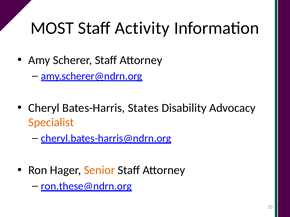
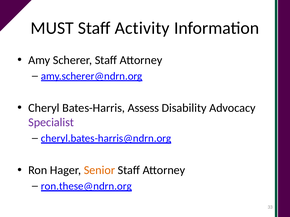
MOST: MOST -> MUST (52, 28)
States: States -> Assess (143, 108)
Specialist colour: orange -> purple (51, 123)
